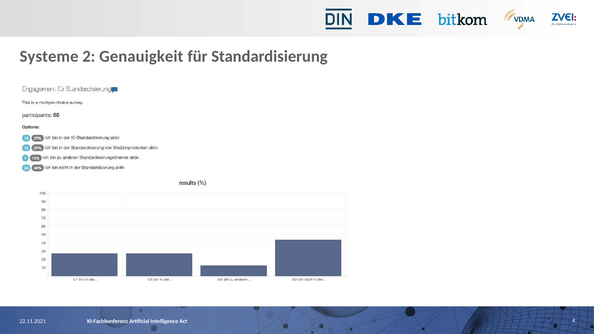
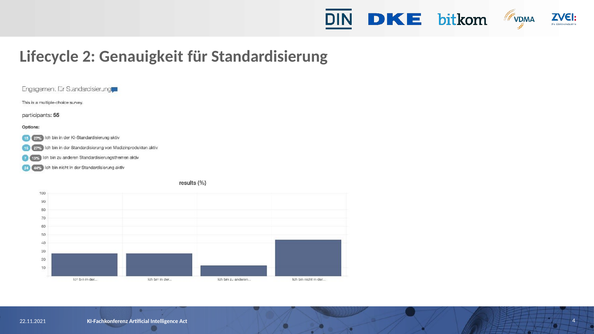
Systeme: Systeme -> Lifecycle (49, 57)
